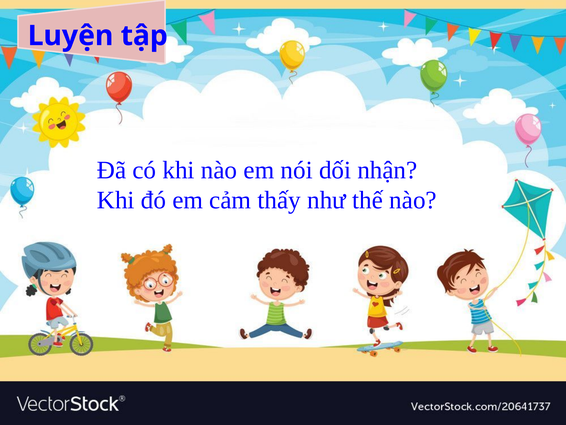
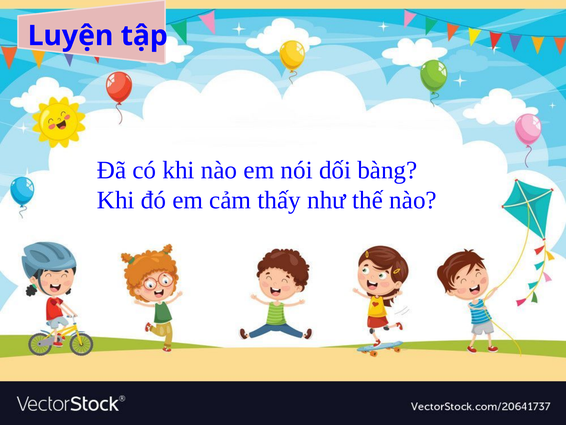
nhận: nhận -> bàng (387, 170)
